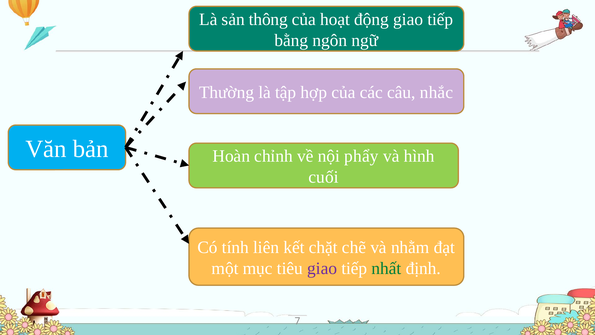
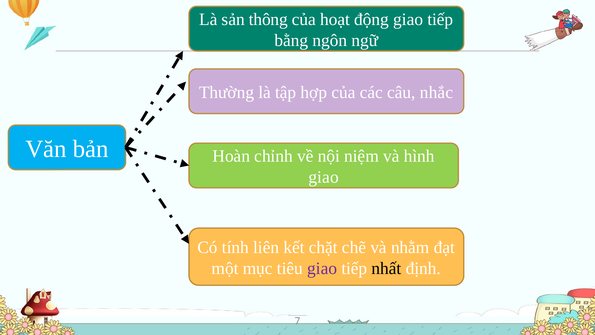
phẩy: phẩy -> niệm (362, 156)
cuối: cuối -> giao (324, 177)
nhất colour: green -> black (386, 268)
